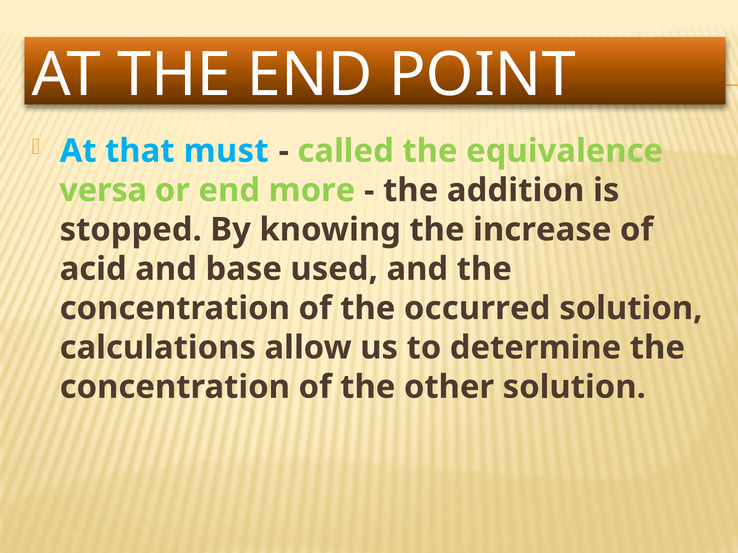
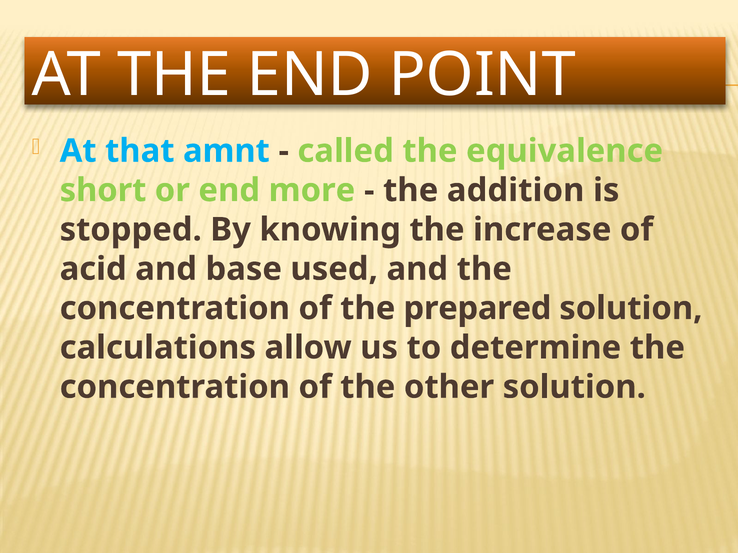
must: must -> amnt (226, 151)
versa: versa -> short (103, 190)
occurred: occurred -> prepared (477, 309)
